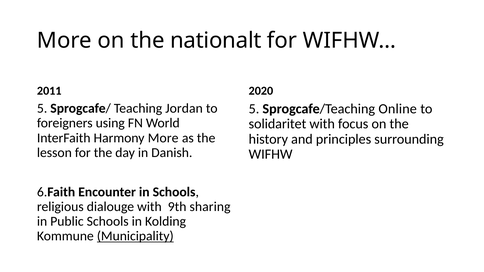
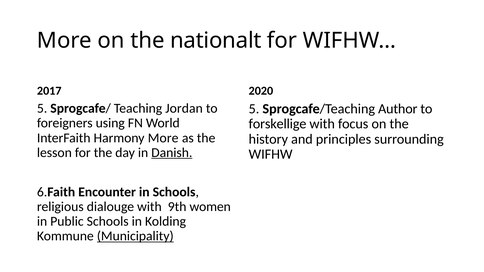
2011: 2011 -> 2017 (49, 91)
Online: Online -> Author (398, 109)
solidaritet: solidaritet -> forskellige (278, 124)
Danish underline: none -> present (172, 153)
sharing: sharing -> women (210, 207)
